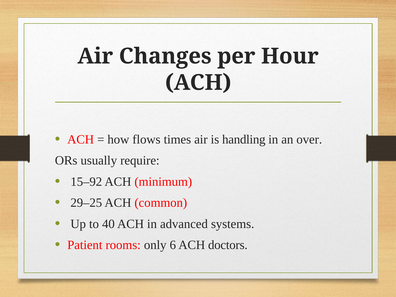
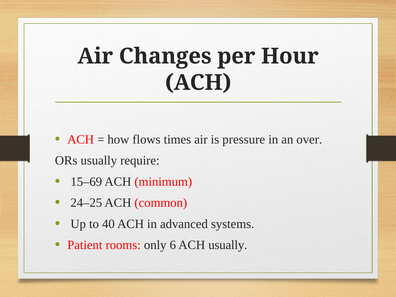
handling: handling -> pressure (244, 139)
15–92: 15–92 -> 15–69 (86, 182)
29–25: 29–25 -> 24–25 (86, 203)
ACH doctors: doctors -> usually (228, 245)
